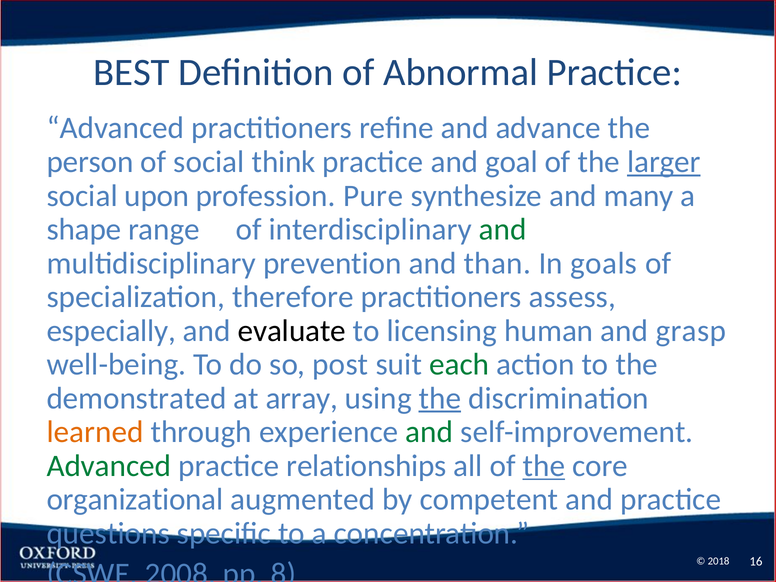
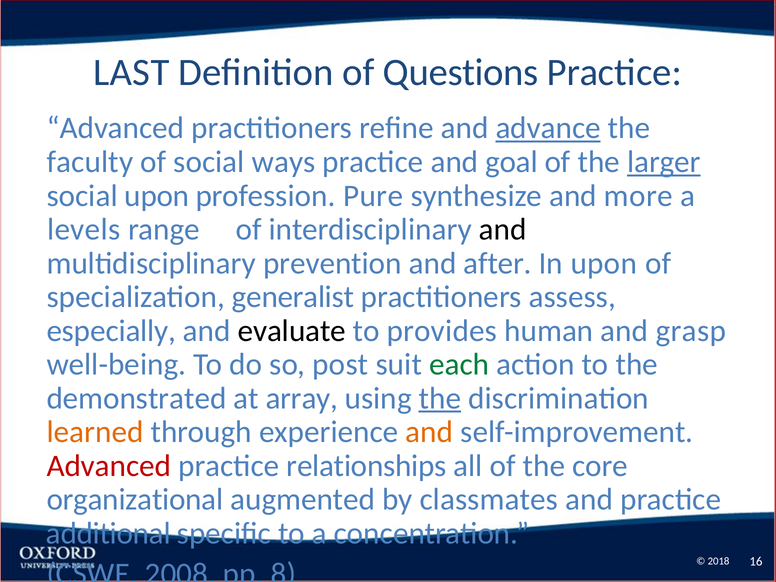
BEST: BEST -> LAST (131, 73)
Abnormal: Abnormal -> Questions (461, 73)
advance underline: none -> present (548, 128)
person: person -> faculty (90, 162)
think: think -> ways (284, 162)
many: many -> more (638, 196)
shape: shape -> levels (84, 229)
and colour: green -> black (503, 229)
than: than -> after (498, 263)
In goals: goals -> upon (604, 263)
therefore: therefore -> generalist (293, 297)
licensing: licensing -> provides (442, 331)
and colour: green -> orange (429, 432)
Advanced colour: green -> red (109, 466)
the underline: present -> none (544, 466)
competent: competent -> classmates (489, 500)
questions: questions -> additional (108, 533)
